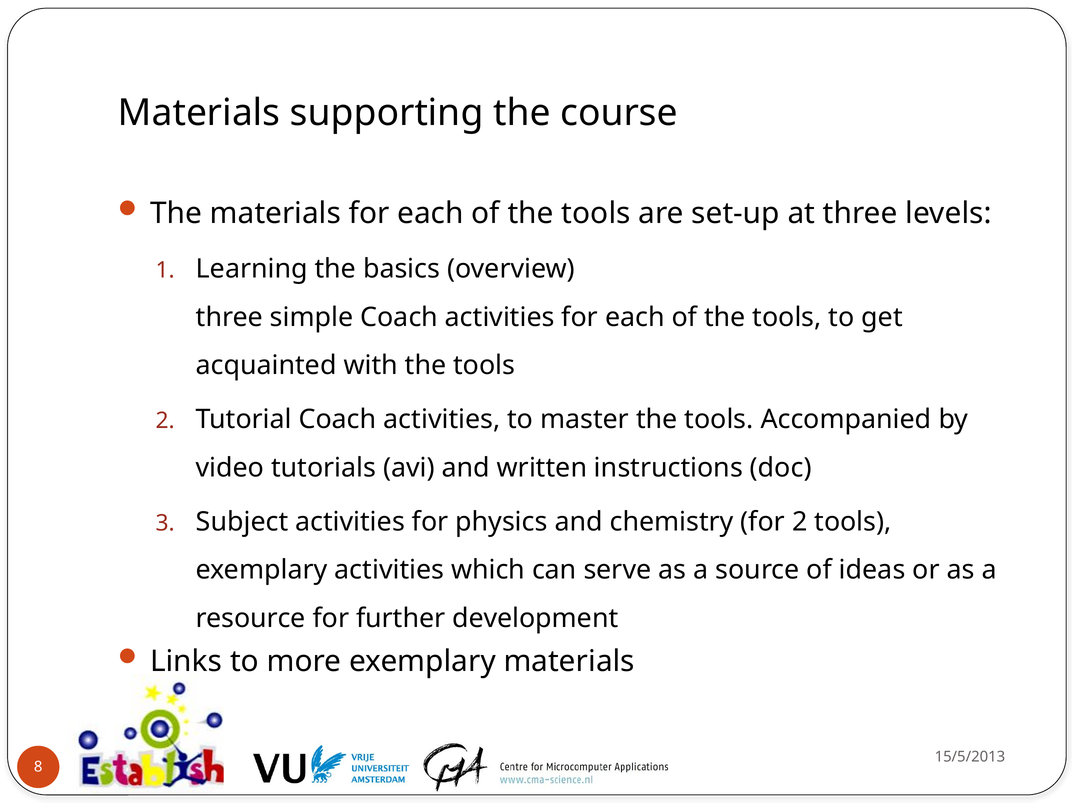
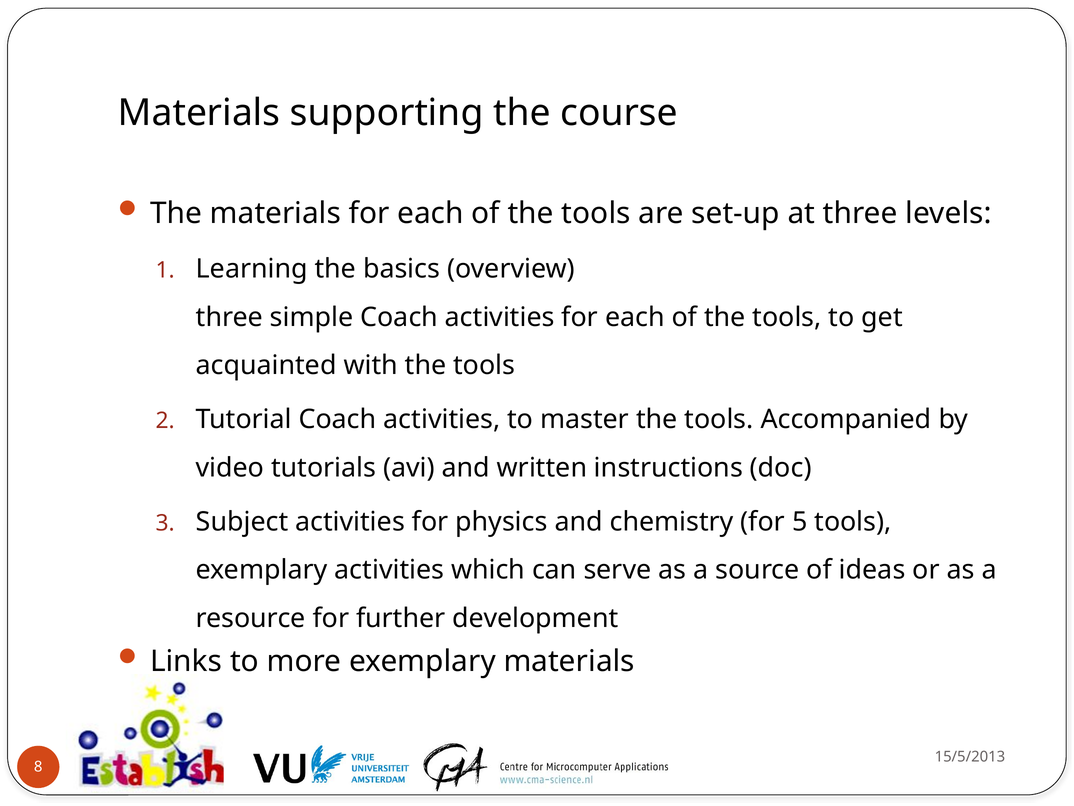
for 2: 2 -> 5 (800, 521)
